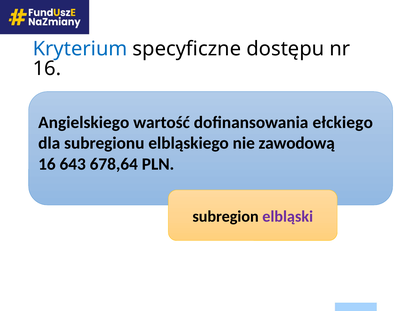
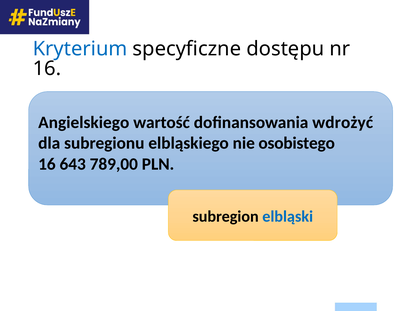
ełckiego: ełckiego -> wdrożyć (343, 123)
zawodową: zawodową -> osobistego (297, 143)
678,64: 678,64 -> 789,00 (114, 164)
elbląski colour: purple -> blue (288, 217)
